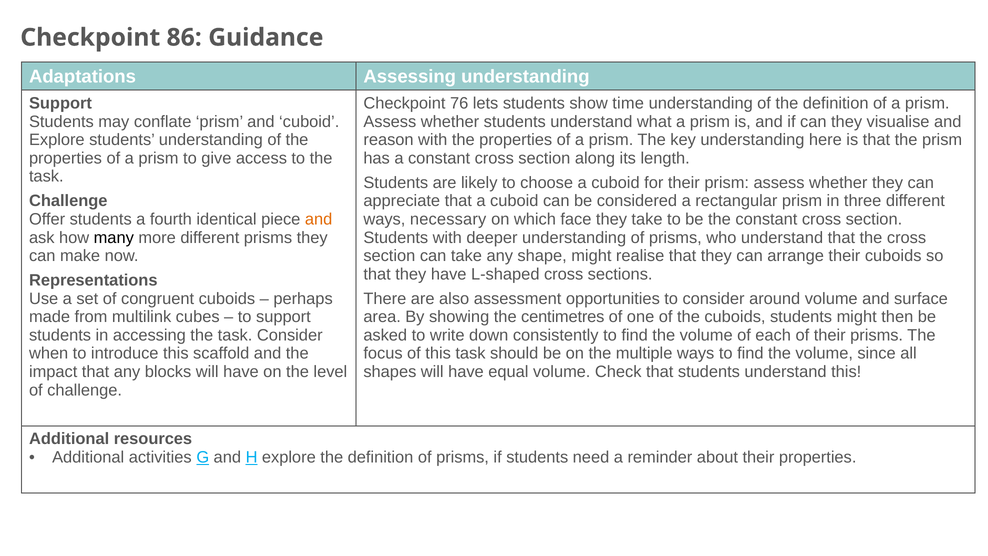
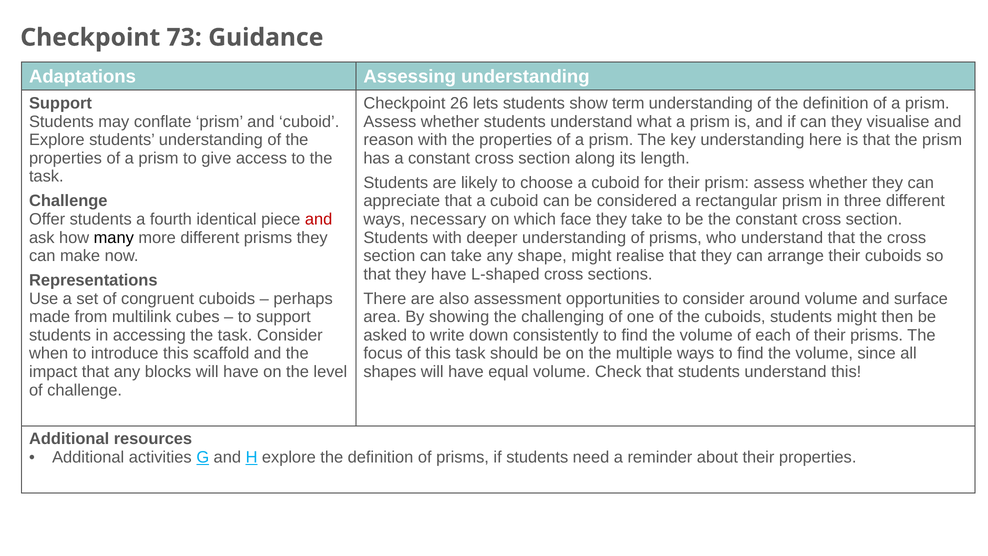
86: 86 -> 73 (184, 37)
76: 76 -> 26 (459, 103)
time: time -> term (628, 103)
and colour: orange -> red (319, 219)
centimetres: centimetres -> challenging (563, 317)
